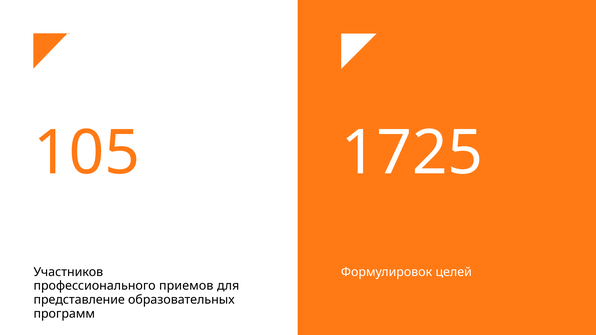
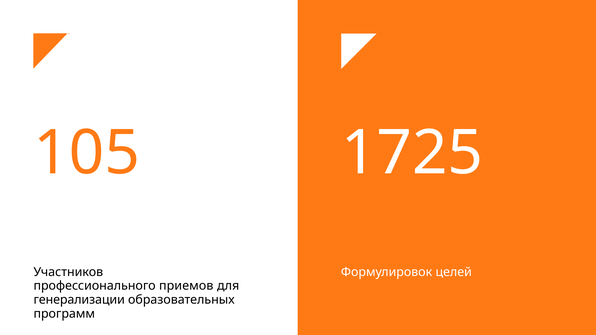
представление: представление -> генерализации (79, 300)
